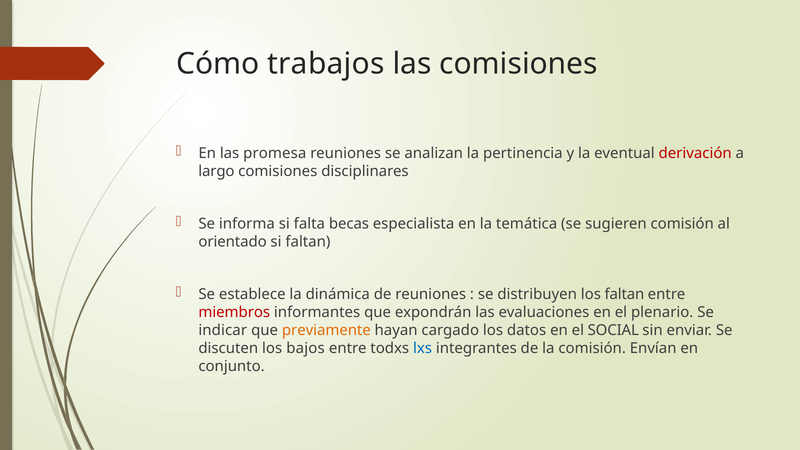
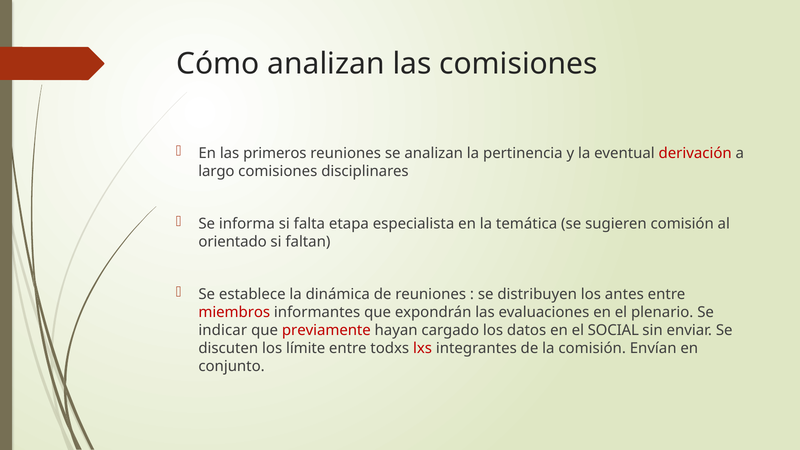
Cómo trabajos: trabajos -> analizan (326, 64)
promesa: promesa -> primeros (275, 153)
becas: becas -> etapa (349, 224)
los faltan: faltan -> antes (624, 294)
previamente colour: orange -> red (326, 330)
bajos: bajos -> límite (306, 348)
lxs colour: blue -> red (423, 348)
